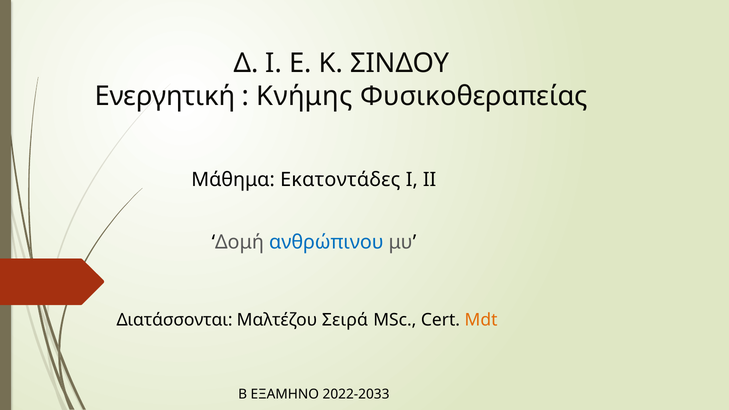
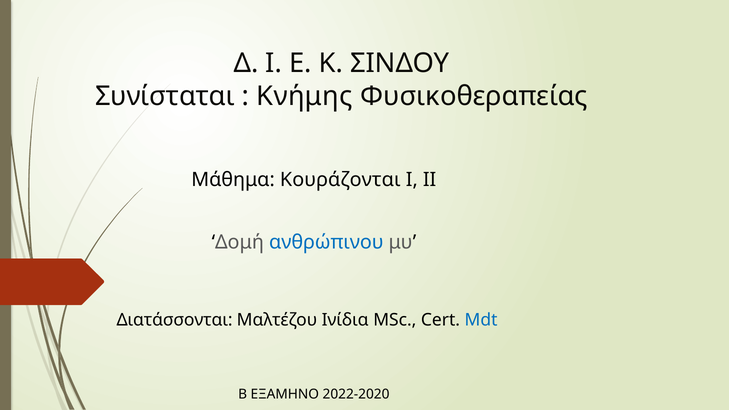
Ενεργητική: Ενεργητική -> Συνίσταται (165, 96)
Εκατοντάδες: Εκατοντάδες -> Κουράζονται (340, 180)
Σειρά: Σειρά -> Ινίδια (345, 320)
Mdt colour: orange -> blue (481, 320)
2022-2033: 2022-2033 -> 2022-2020 (356, 394)
